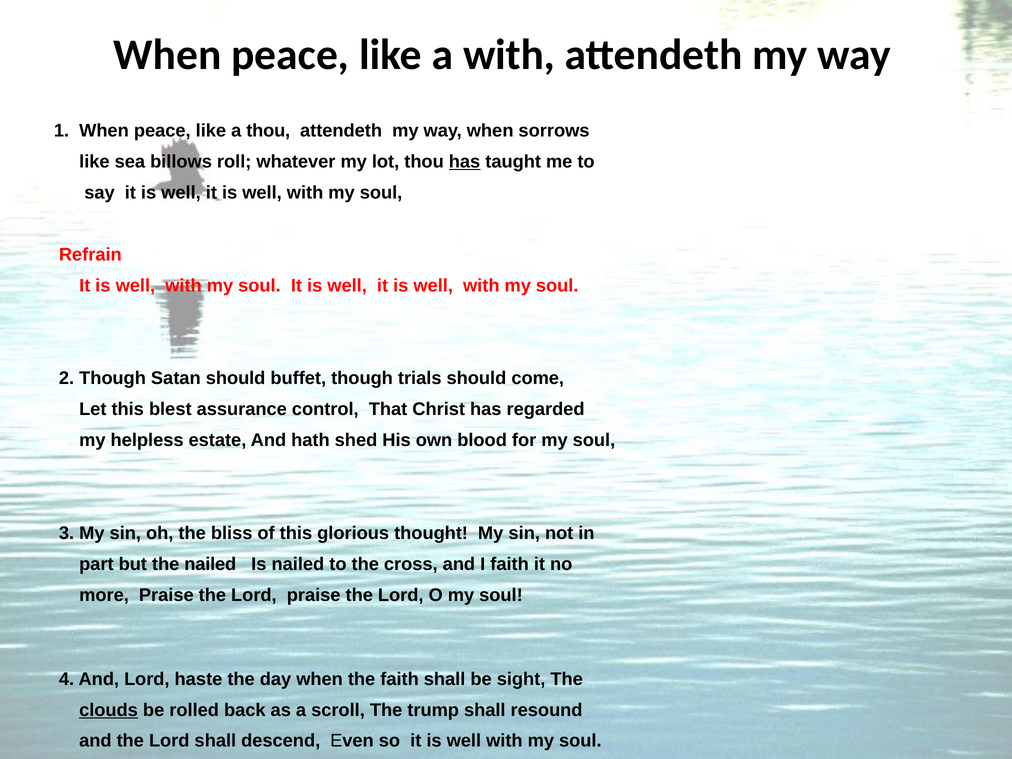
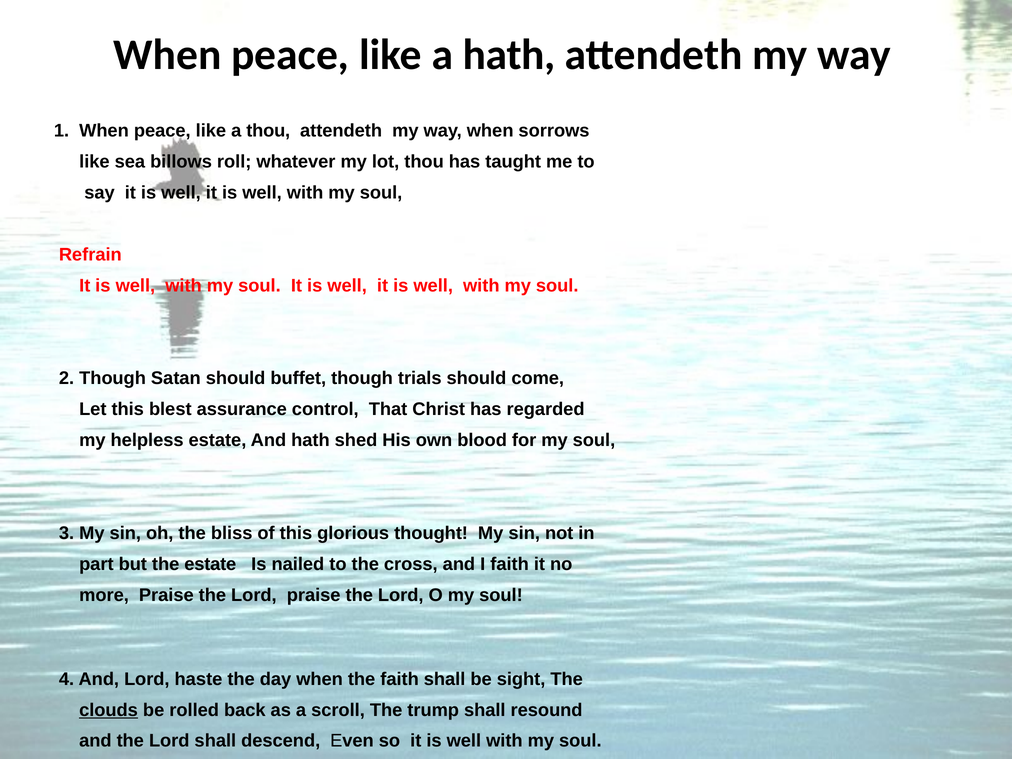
a with: with -> hath (509, 55)
has underline: present -> none (465, 162)
the nailed: nailed -> estate (210, 564)
